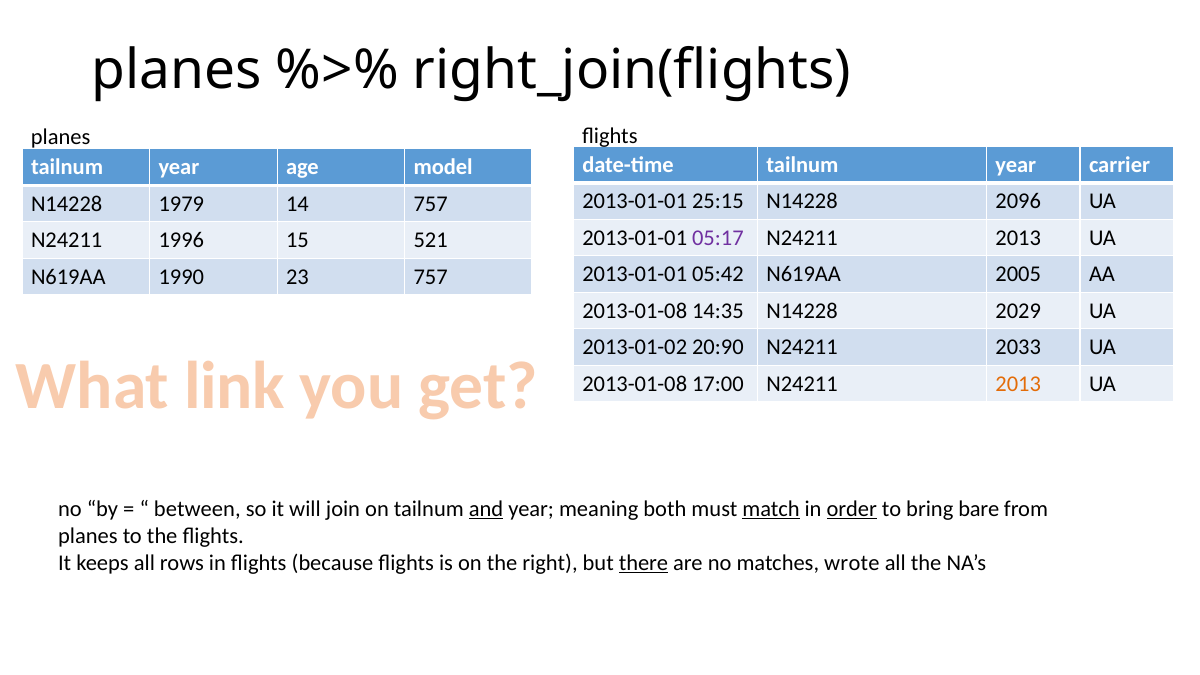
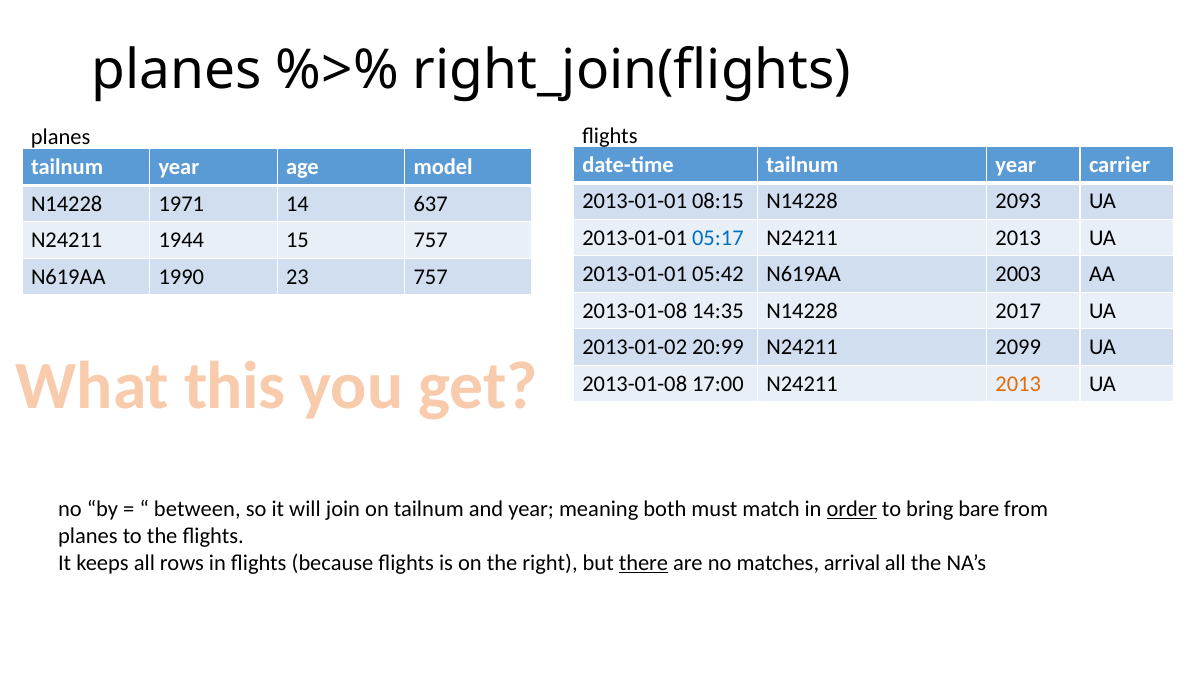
25:15: 25:15 -> 08:15 (718, 201)
2096: 2096 -> 2093 (1018, 201)
1979: 1979 -> 1971 (181, 204)
14 757: 757 -> 637 (431, 204)
05:17 colour: purple -> blue (718, 238)
1996: 1996 -> 1944 (181, 240)
15 521: 521 -> 757 (431, 240)
2005: 2005 -> 2003 (1018, 274)
2029: 2029 -> 2017 (1018, 311)
20:90: 20:90 -> 20:99 (718, 347)
2033: 2033 -> 2099 (1018, 347)
link: link -> this (235, 387)
and underline: present -> none (486, 509)
match underline: present -> none (771, 509)
wrote: wrote -> arrival (852, 563)
